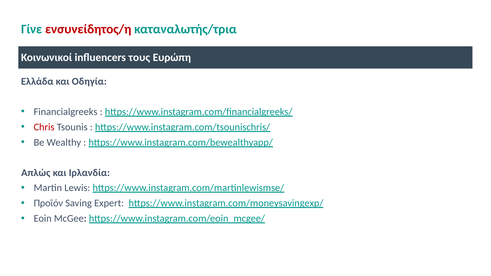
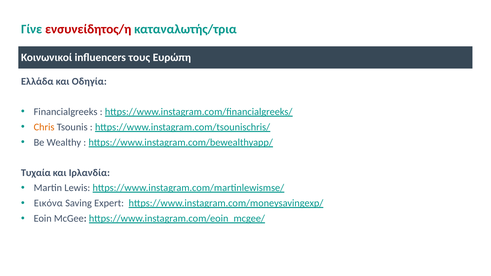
Chris colour: red -> orange (44, 127)
Απλώς: Απλώς -> Τυχαία (36, 173)
Προϊόν: Προϊόν -> Εικόνα (48, 203)
